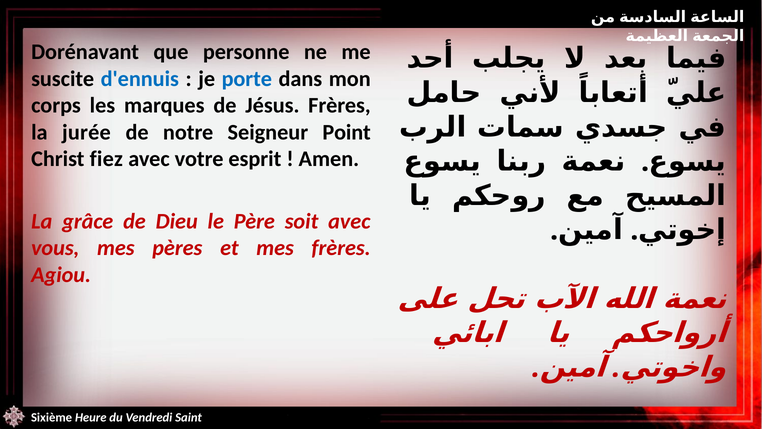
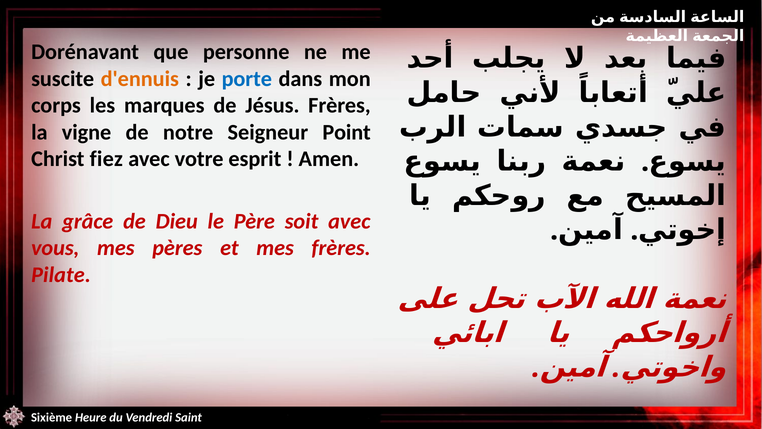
d'ennuis colour: blue -> orange (140, 79)
jurée: jurée -> vigne (87, 132)
Agiou: Agiou -> Pilate (61, 274)
